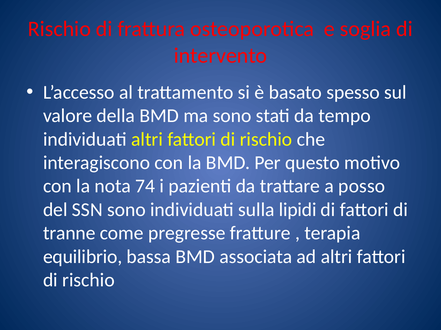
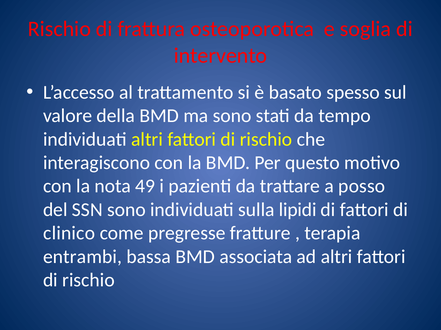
74: 74 -> 49 (145, 187)
tranne: tranne -> clinico (69, 234)
equilibrio: equilibrio -> entrambi (83, 257)
